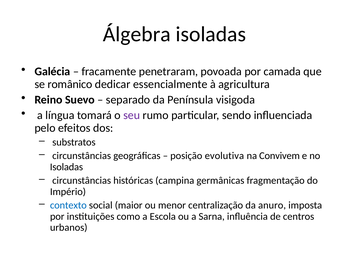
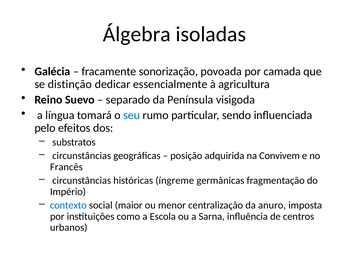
penetraram: penetraram -> sonorização (168, 72)
românico: românico -> distinção (70, 84)
seu colour: purple -> blue (132, 116)
evolutiva: evolutiva -> adquirida (224, 156)
Isoladas: Isoladas -> Francês (66, 167)
campina: campina -> íngreme (175, 181)
